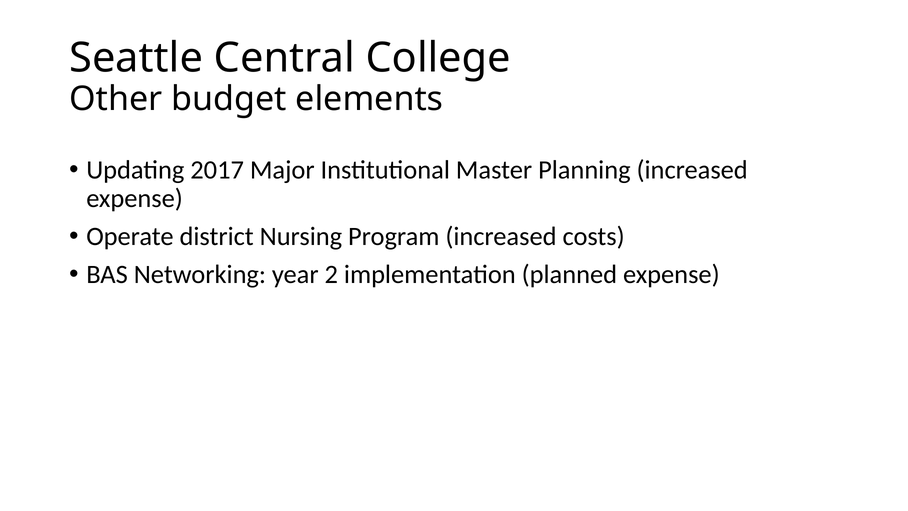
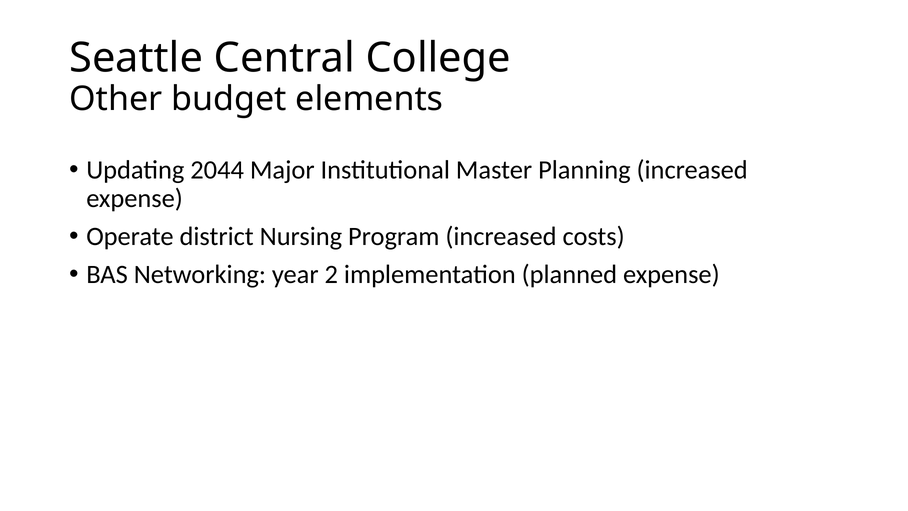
2017: 2017 -> 2044 (217, 170)
